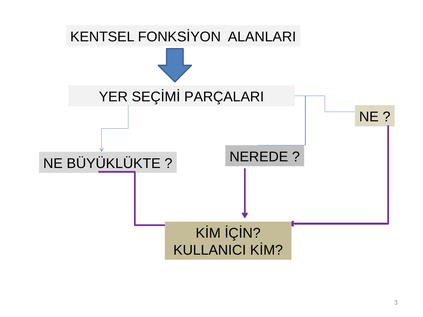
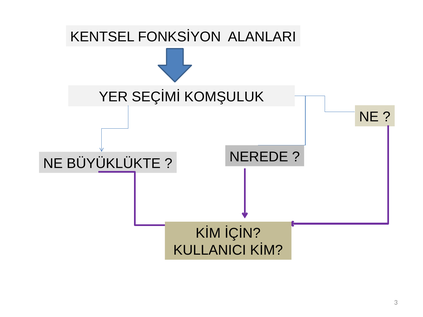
PARÇALARI: PARÇALARI -> KOMŞULUK (224, 97)
